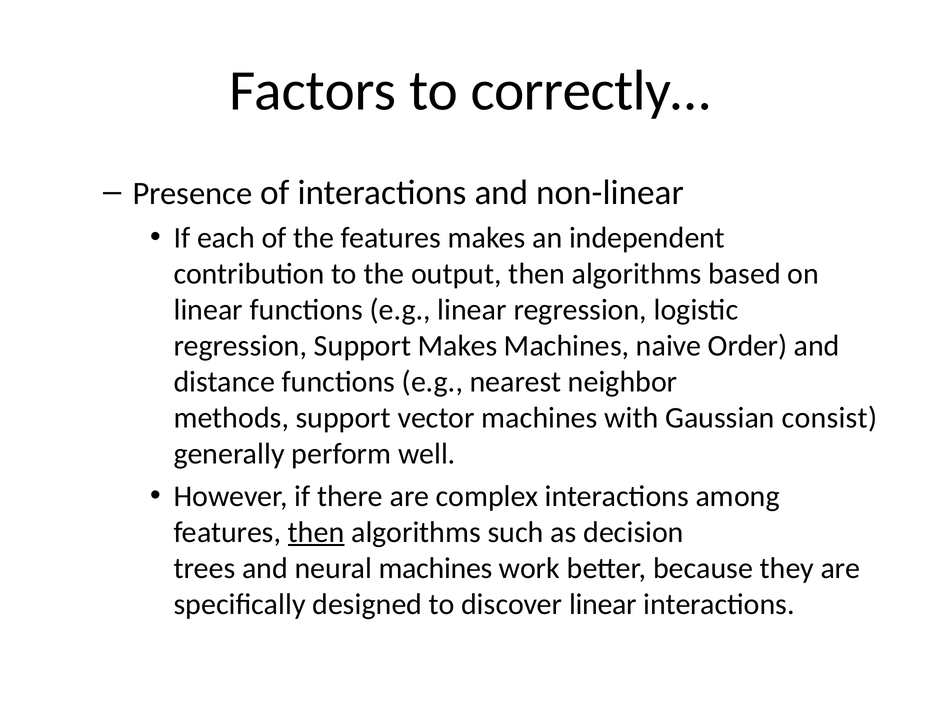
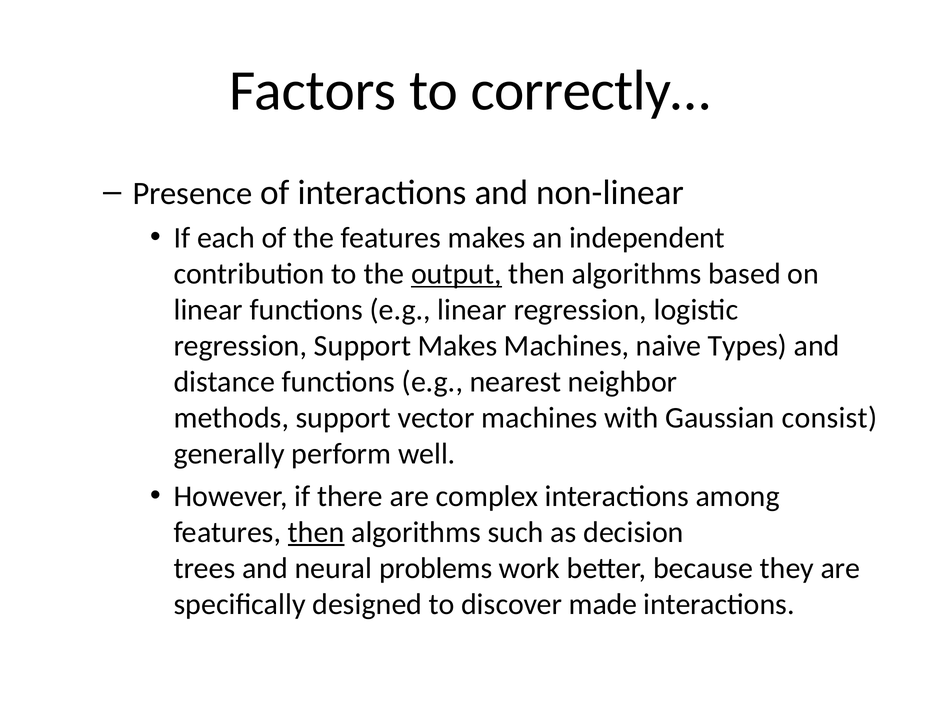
output underline: none -> present (456, 274)
Order: Order -> Types (747, 346)
neural machines: machines -> problems (436, 568)
discover linear: linear -> made (603, 604)
